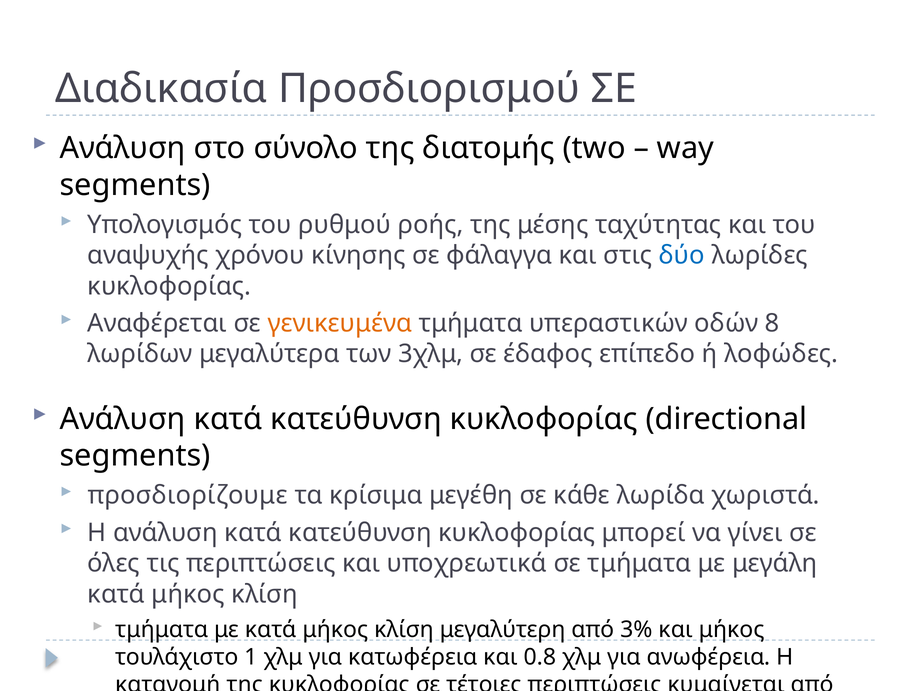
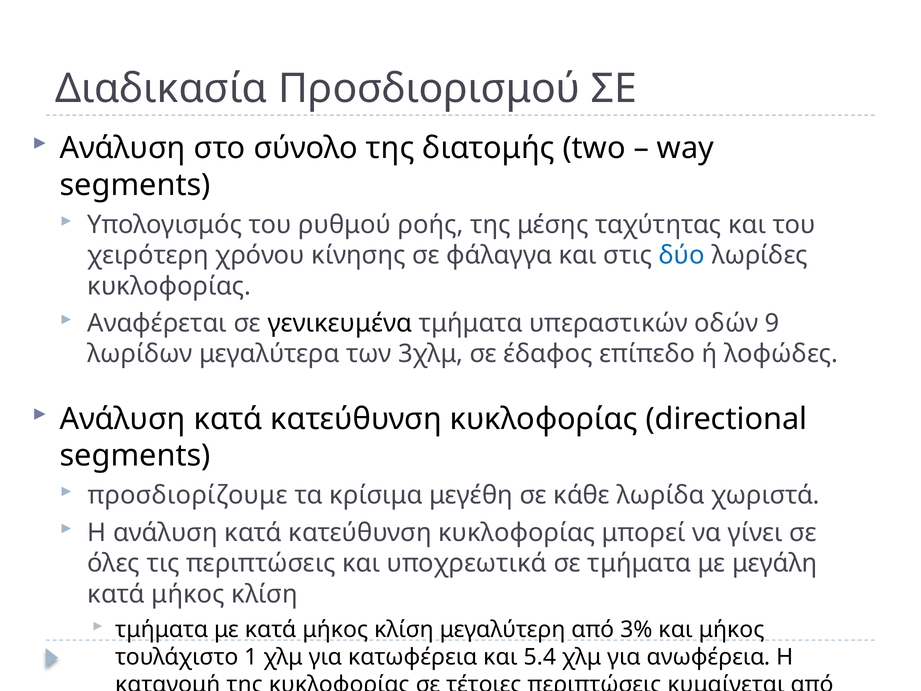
αναψυχής: αναψυχής -> χειρότερη (148, 255)
γενικευμένα colour: orange -> black (340, 323)
8: 8 -> 9 (772, 323)
0.8: 0.8 -> 5.4 (540, 657)
